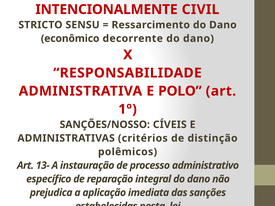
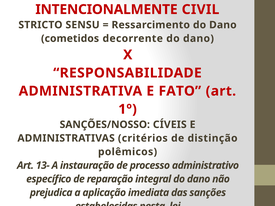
econômico: econômico -> cometidos (70, 39)
POLO: POLO -> FATO (180, 91)
